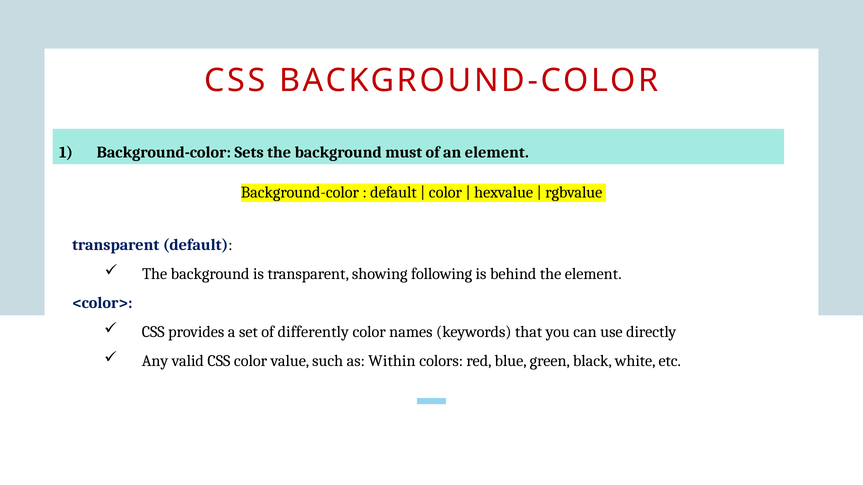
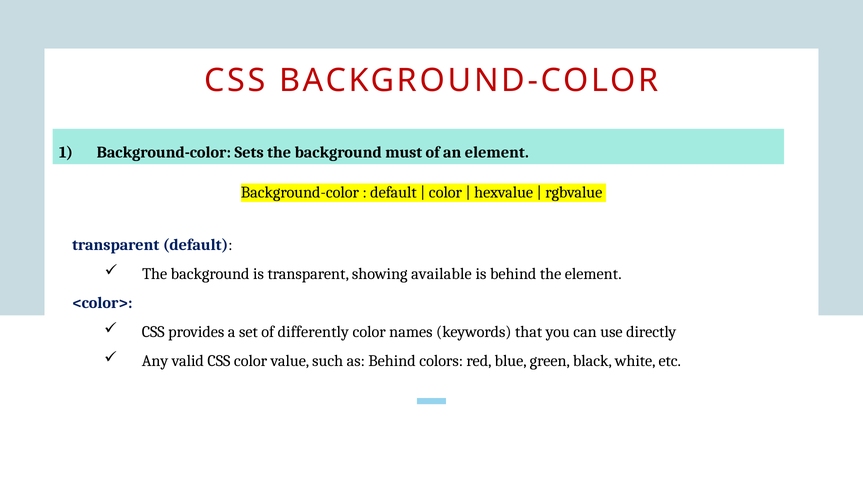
following: following -> available (441, 274)
as Within: Within -> Behind (392, 361)
